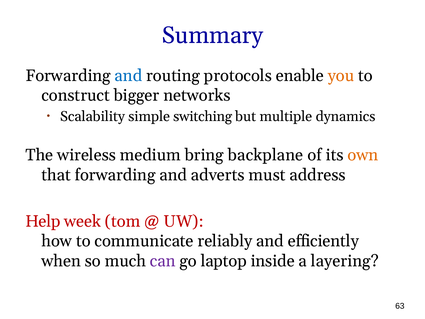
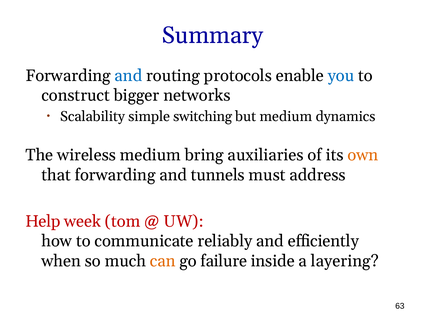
you colour: orange -> blue (341, 76)
but multiple: multiple -> medium (286, 116)
backplane: backplane -> auxiliaries (266, 155)
adverts: adverts -> tunnels (218, 175)
can colour: purple -> orange (163, 261)
laptop: laptop -> failure (224, 261)
